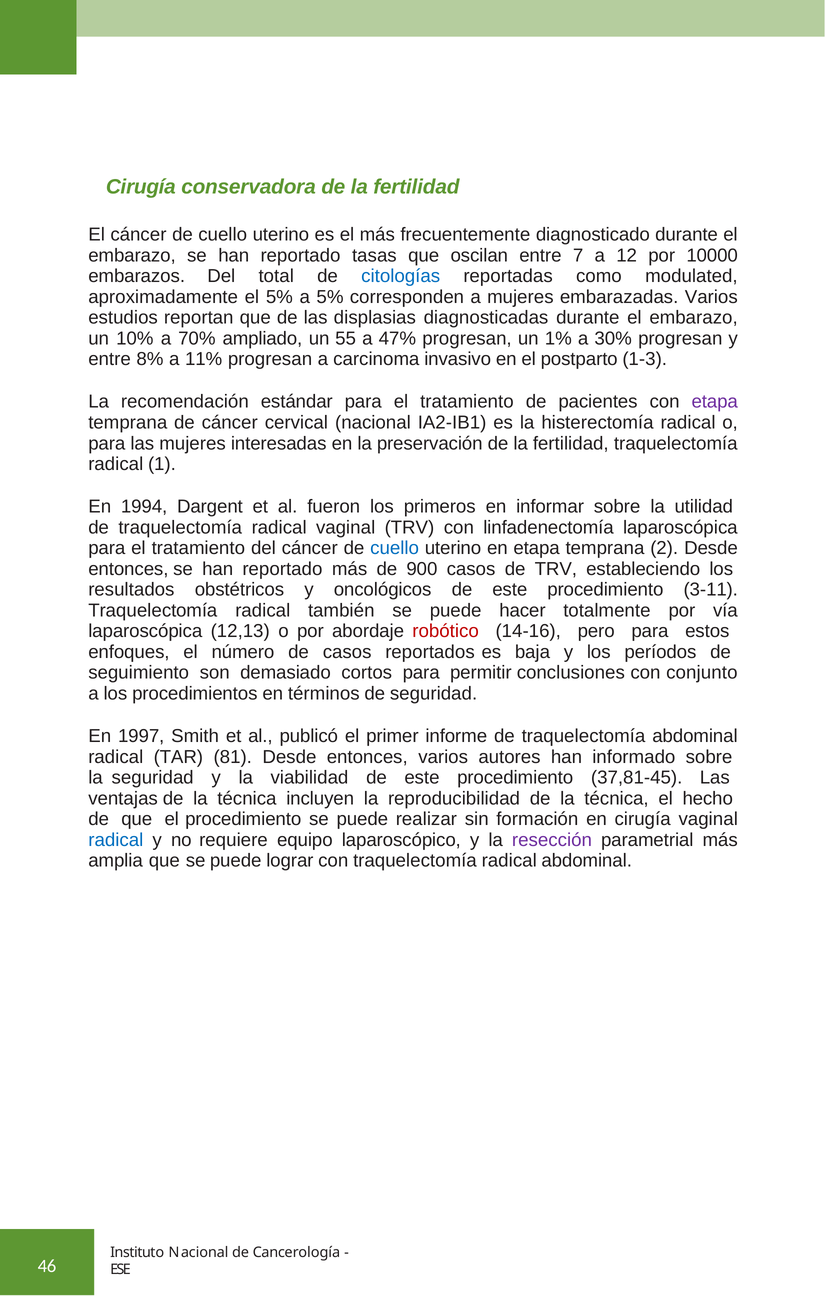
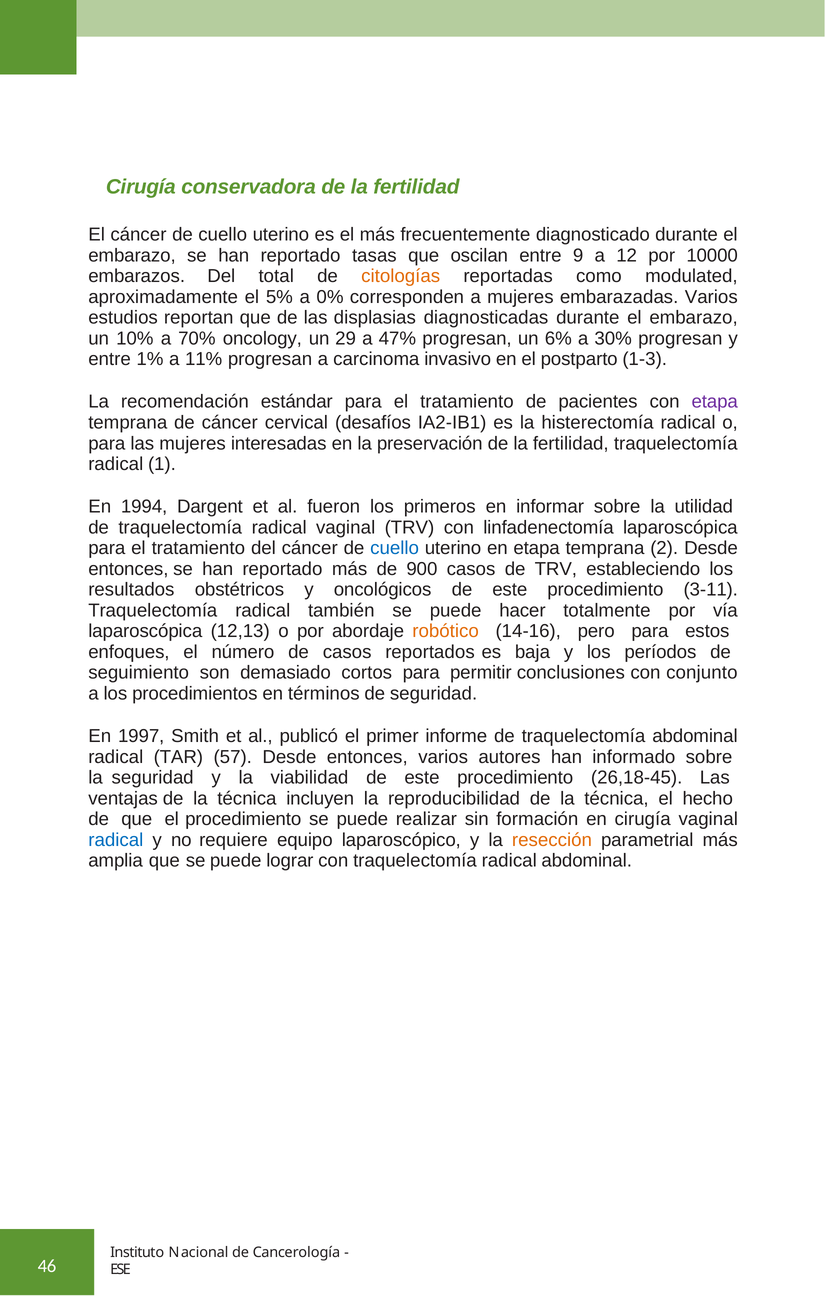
7: 7 -> 9 (578, 256)
citologías colour: blue -> orange (401, 276)
a 5%: 5% -> 0% (330, 297)
ampliado: ampliado -> oncology (262, 339)
55: 55 -> 29 (346, 339)
1%: 1% -> 6% (558, 339)
8%: 8% -> 1% (150, 360)
cervical nacional: nacional -> desafíos (373, 423)
robótico colour: red -> orange (446, 632)
81: 81 -> 57 (233, 757)
37,81-45: 37,81-45 -> 26,18-45 (637, 778)
resección colour: purple -> orange (552, 840)
